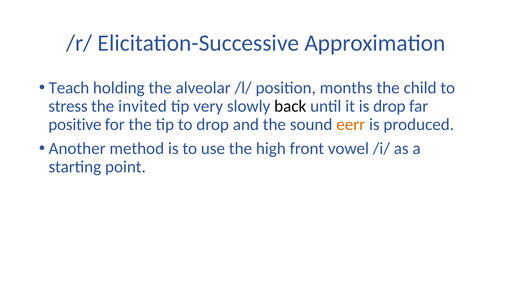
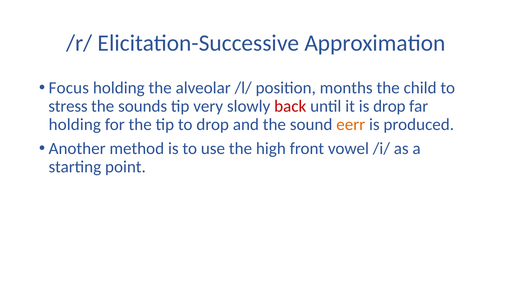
Teach: Teach -> Focus (69, 88)
invited: invited -> sounds (143, 106)
back colour: black -> red (290, 106)
positive: positive -> holding (75, 125)
